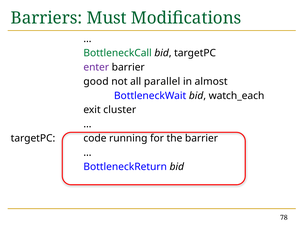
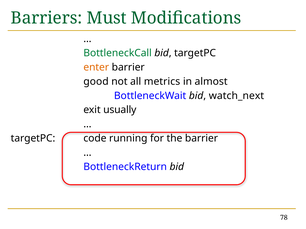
enter colour: purple -> orange (96, 67)
parallel: parallel -> metrics (162, 82)
watch_each: watch_each -> watch_next (236, 96)
cluster: cluster -> usually (120, 110)
